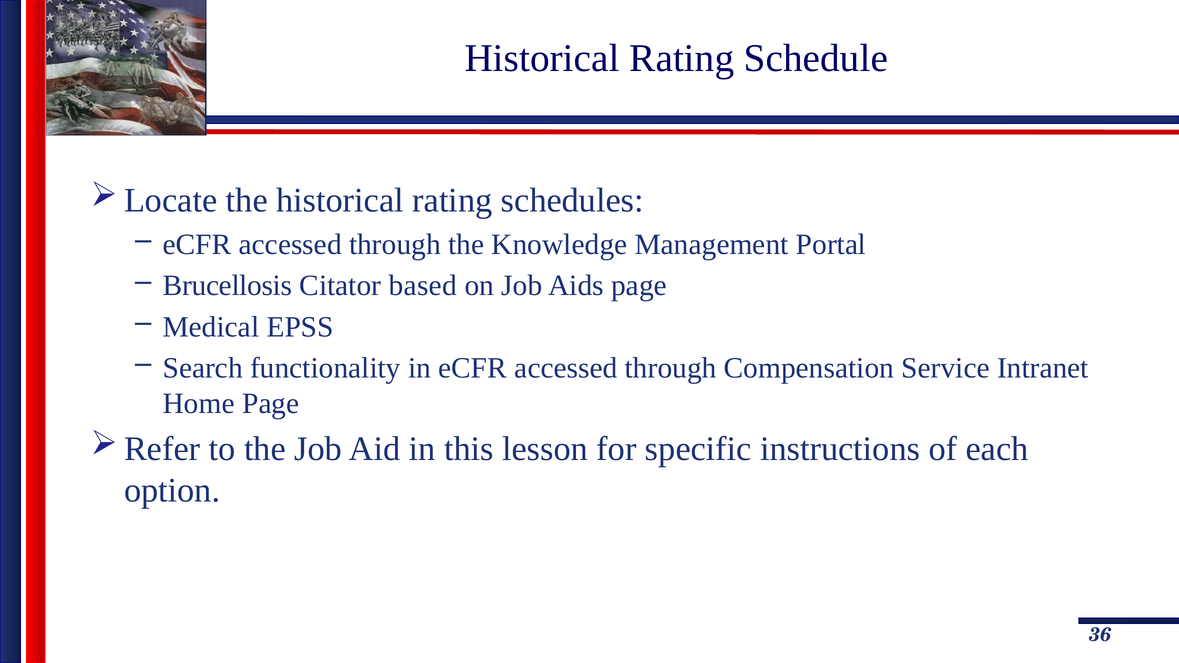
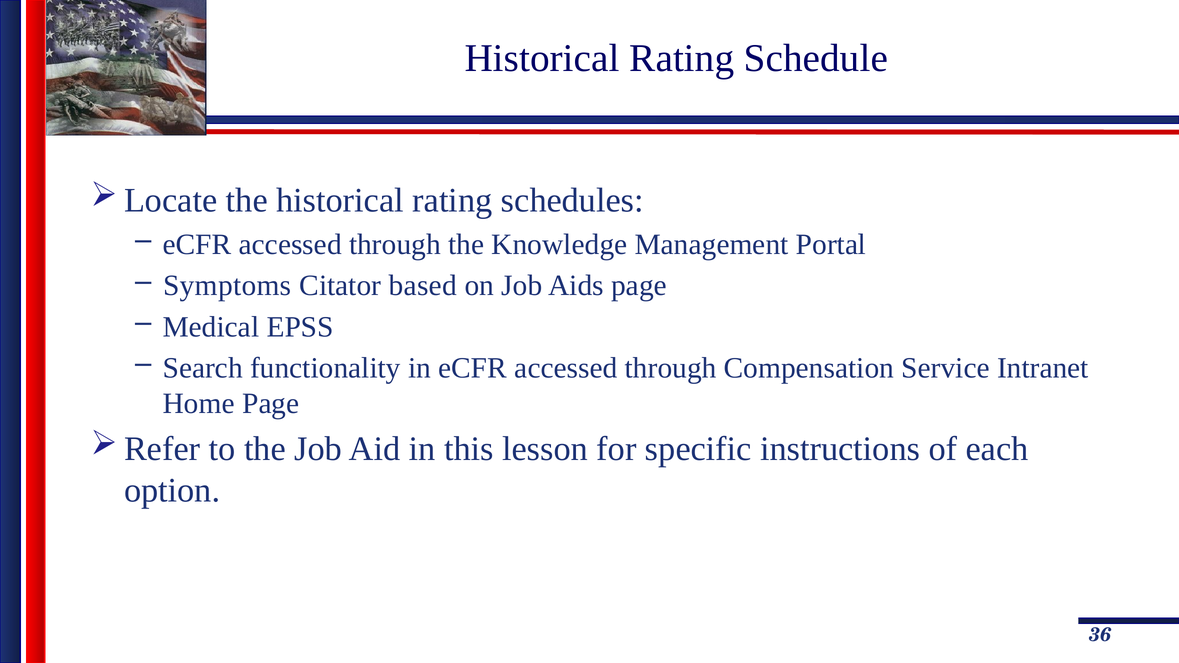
Brucellosis: Brucellosis -> Symptoms (227, 286)
